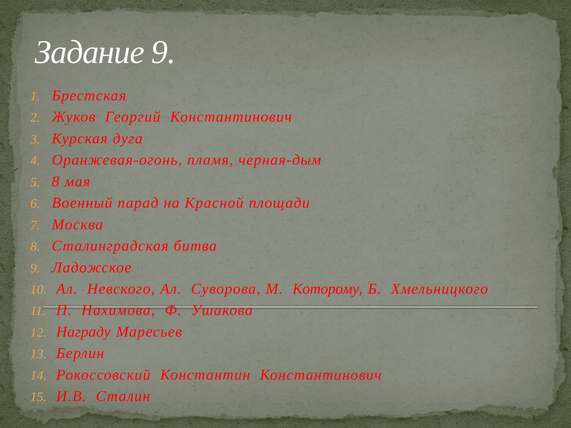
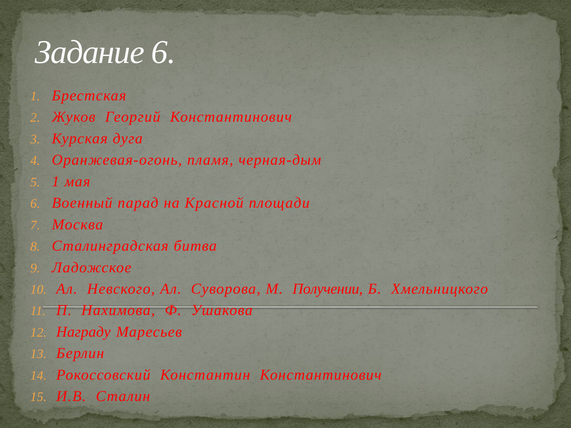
Задание 9: 9 -> 6 (164, 52)
8: 8 -> 1 (56, 182)
Которому: Которому -> Получении (328, 289)
